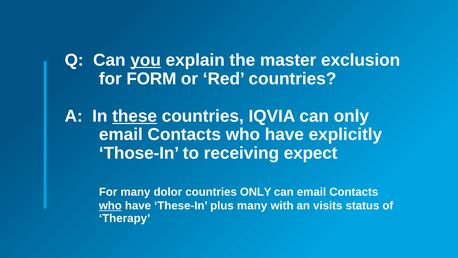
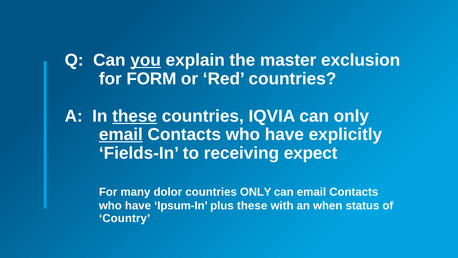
email underline: none -> present (121, 134)
Those-In: Those-In -> Fields-In (139, 153)
who underline: present -> none (110, 206)
These-In: These-In -> Ipsum-In (181, 206)
plus many: many -> these (252, 206)
visits: visits -> when (328, 206)
Therapy: Therapy -> Country (125, 218)
